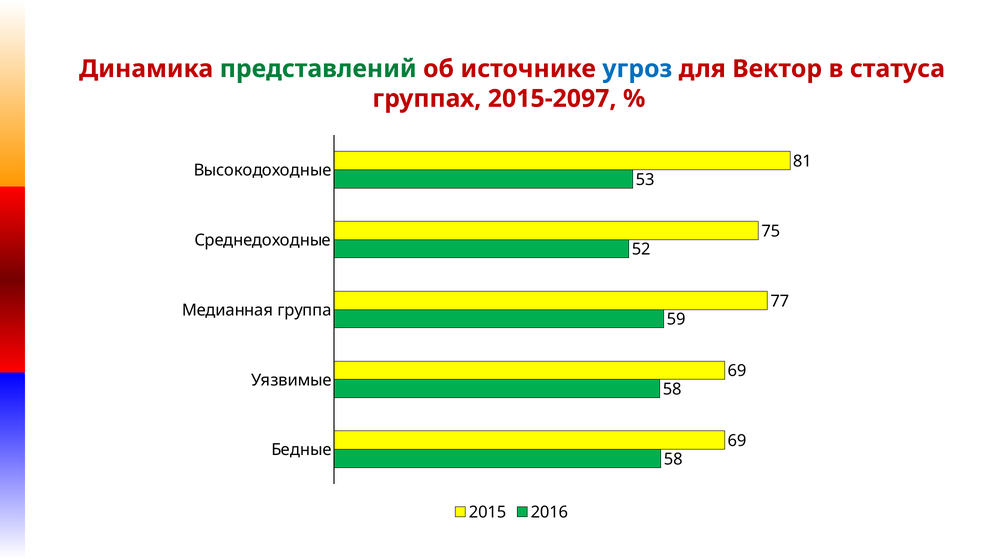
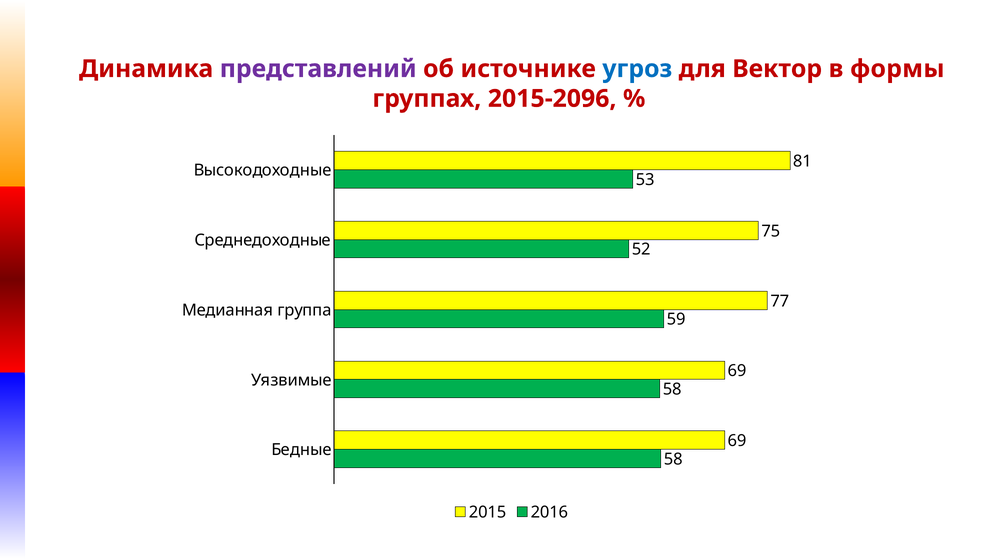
представлений colour: green -> purple (318, 69)
статуса: статуса -> формы (897, 69)
2015-2097: 2015-2097 -> 2015-2096 (552, 99)
